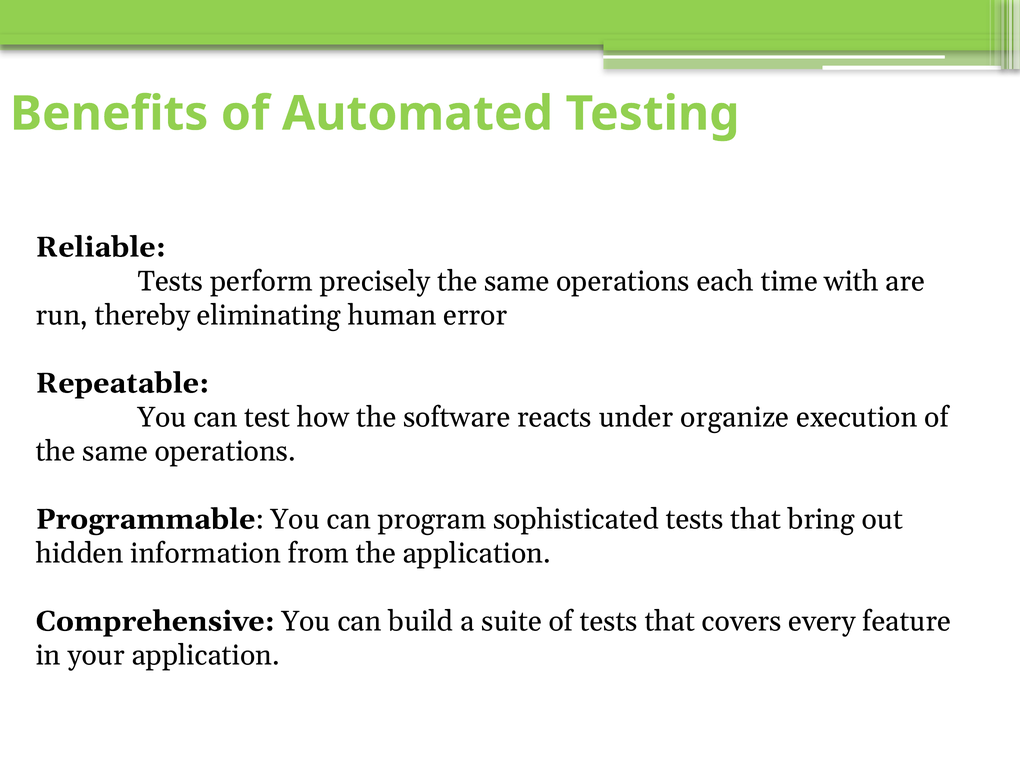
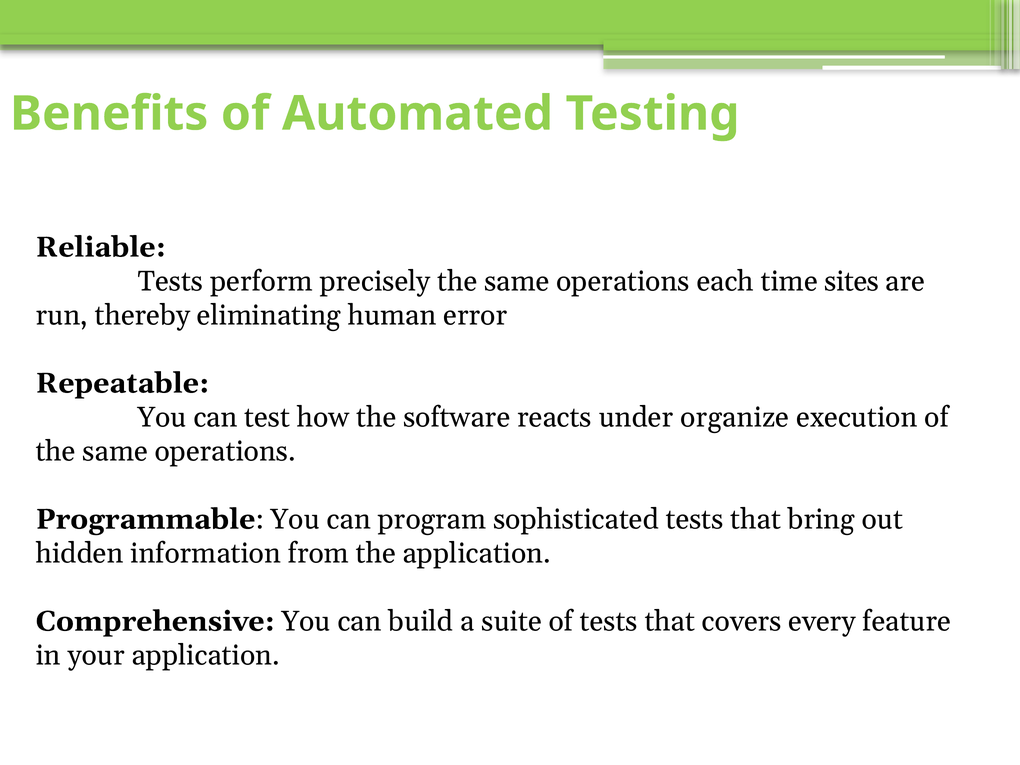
with: with -> sites (852, 281)
